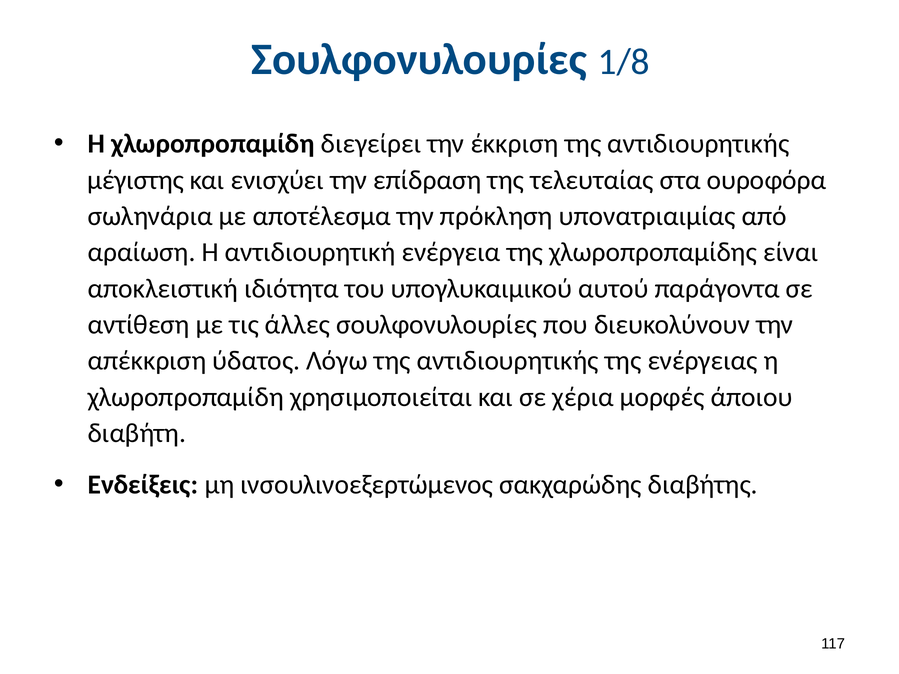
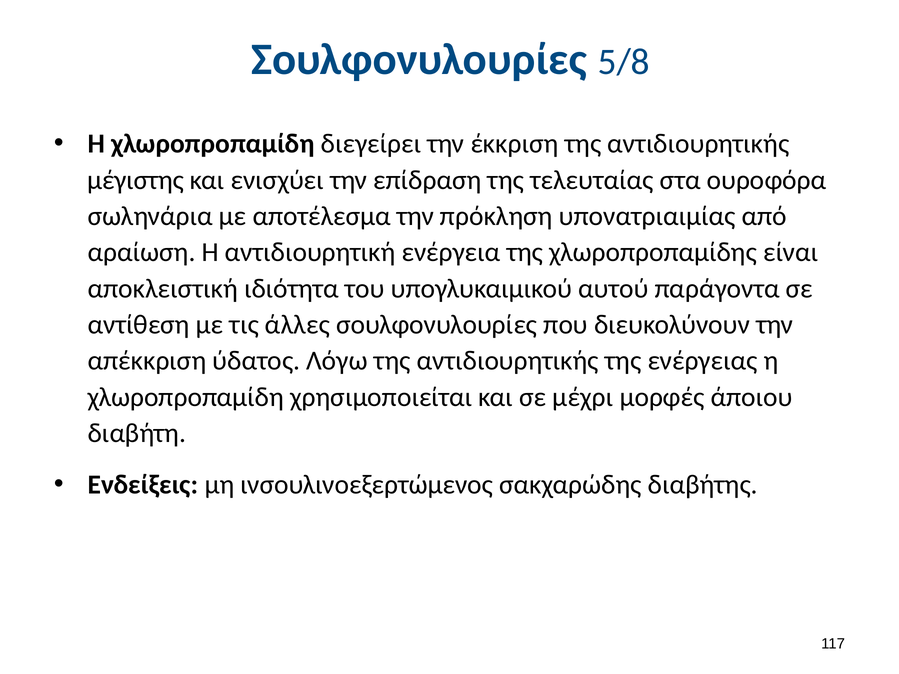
1/8: 1/8 -> 5/8 (624, 62)
χέρια: χέρια -> μέχρι (583, 397)
